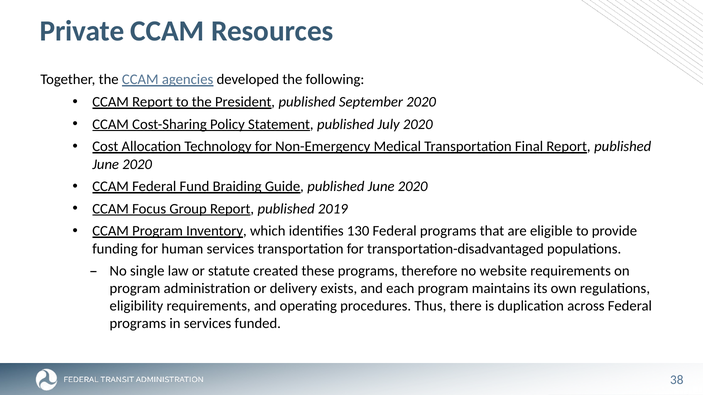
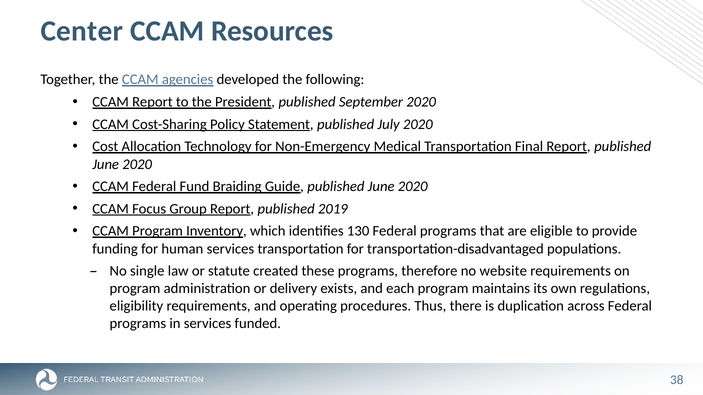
Private: Private -> Center (82, 31)
